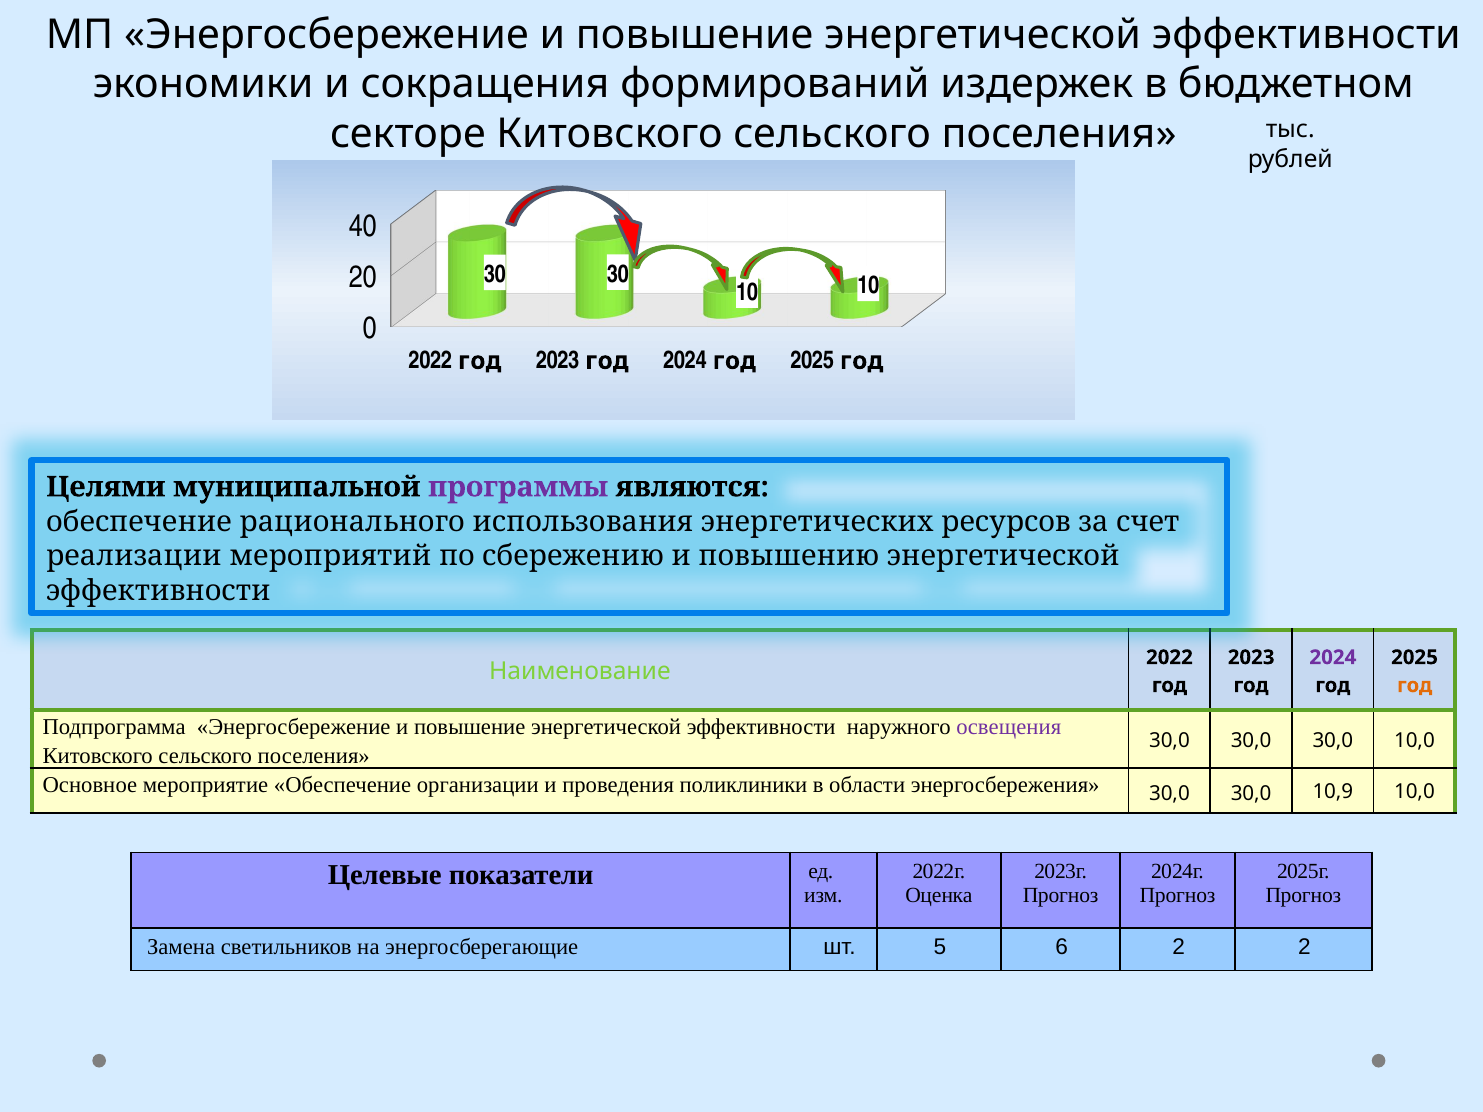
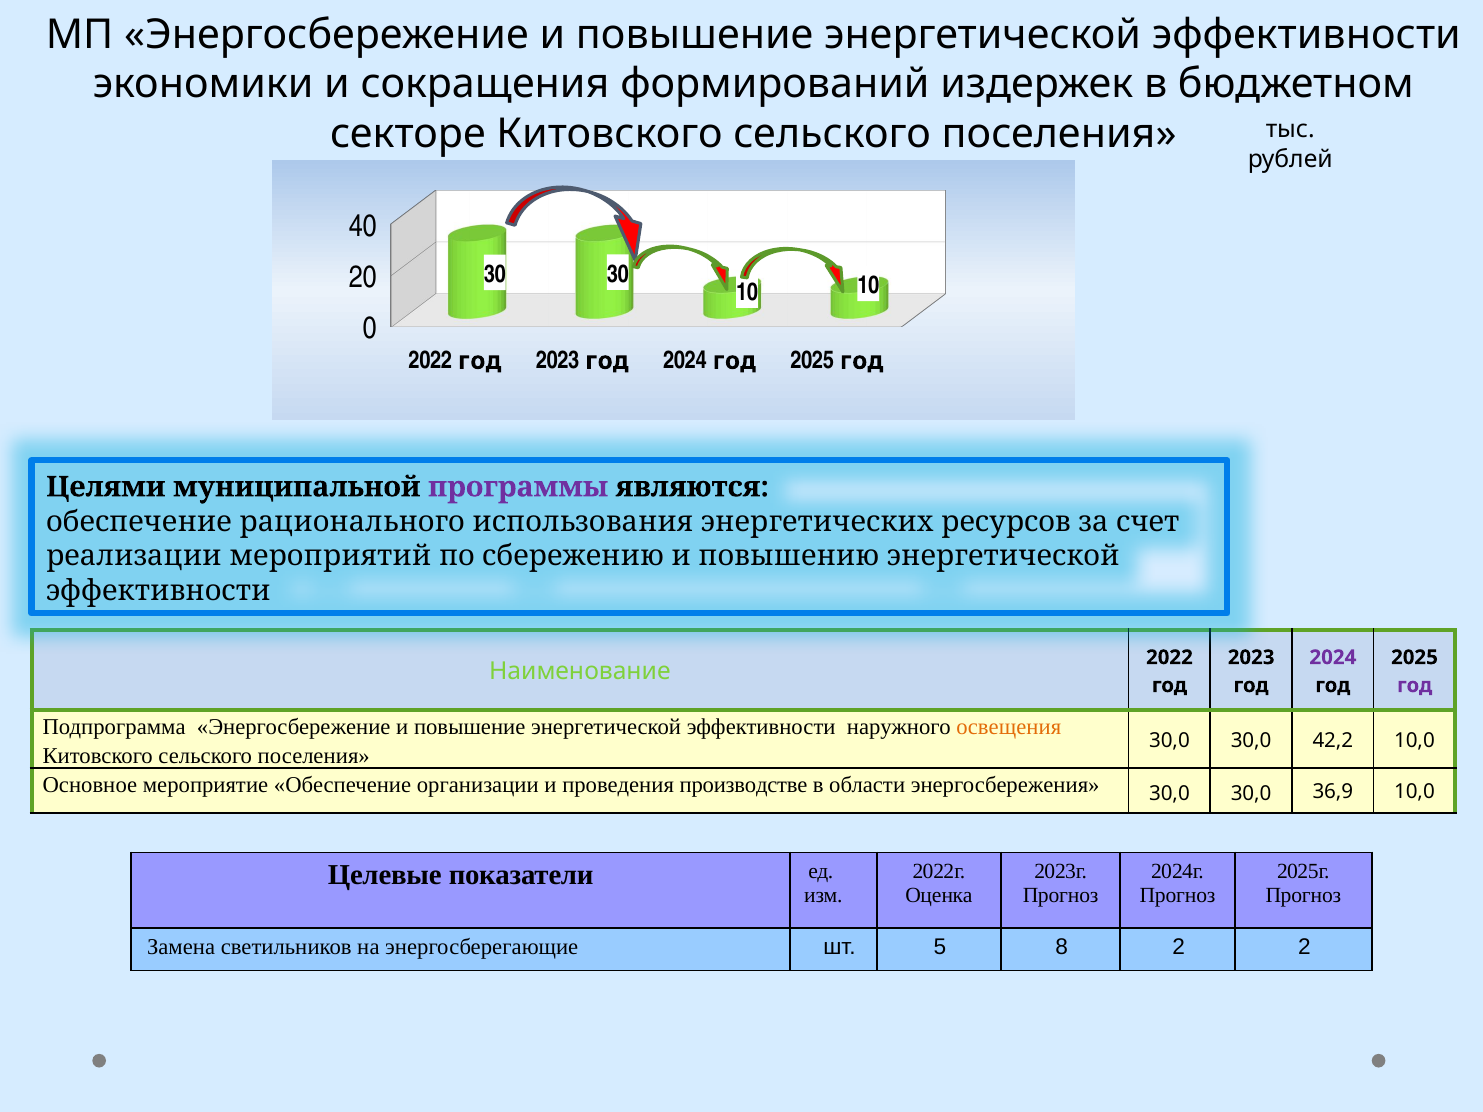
год colour: orange -> purple (1415, 685)
освещения colour: purple -> orange (1009, 727)
30,0 30,0 30,0: 30,0 -> 42,2 (1333, 741)
поликлиники: поликлиники -> производстве (743, 785)
10,9: 10,9 -> 36,9 (1333, 792)
6: 6 -> 8 (1062, 947)
